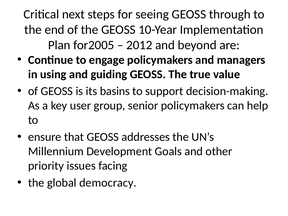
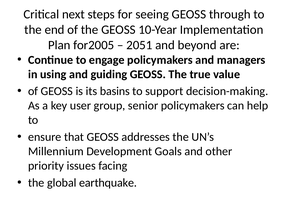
2012: 2012 -> 2051 (139, 45)
democracy: democracy -> earthquake (108, 183)
